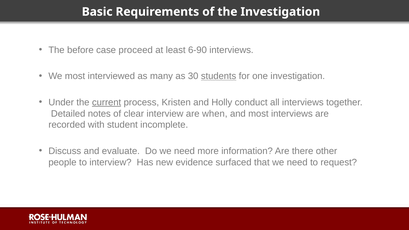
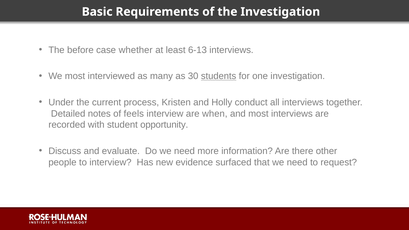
proceed: proceed -> whether (136, 50)
6-90: 6-90 -> 6-13 (197, 50)
current underline: present -> none (107, 102)
clear: clear -> feels (134, 114)
incomplete: incomplete -> opportunity (164, 125)
